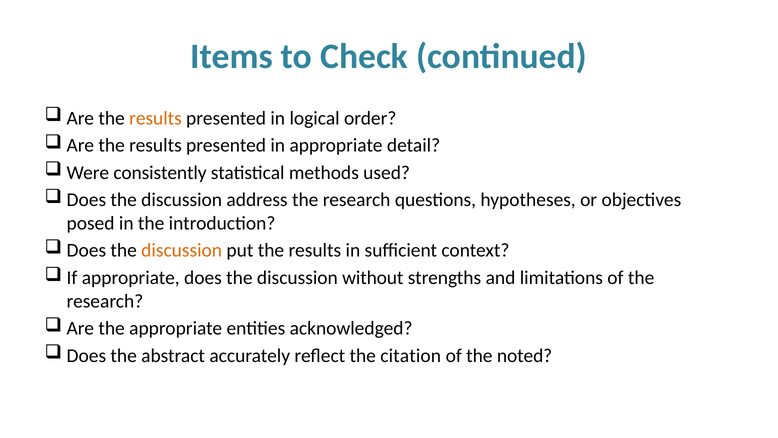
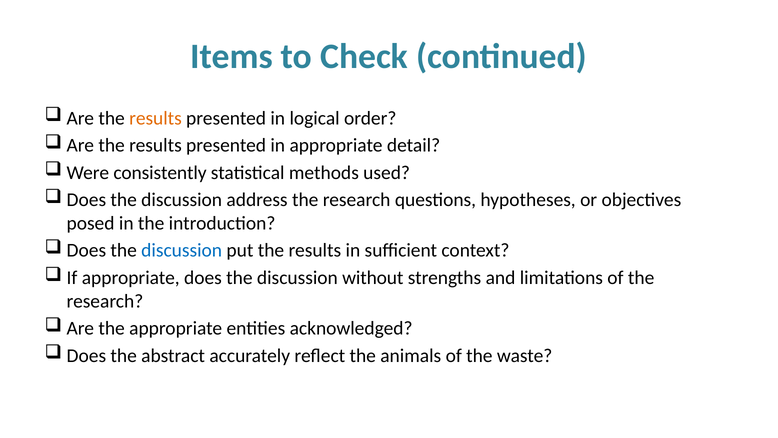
discussion colour: orange -> blue (182, 250)
citation: citation -> animals (411, 355)
noted: noted -> waste (525, 355)
